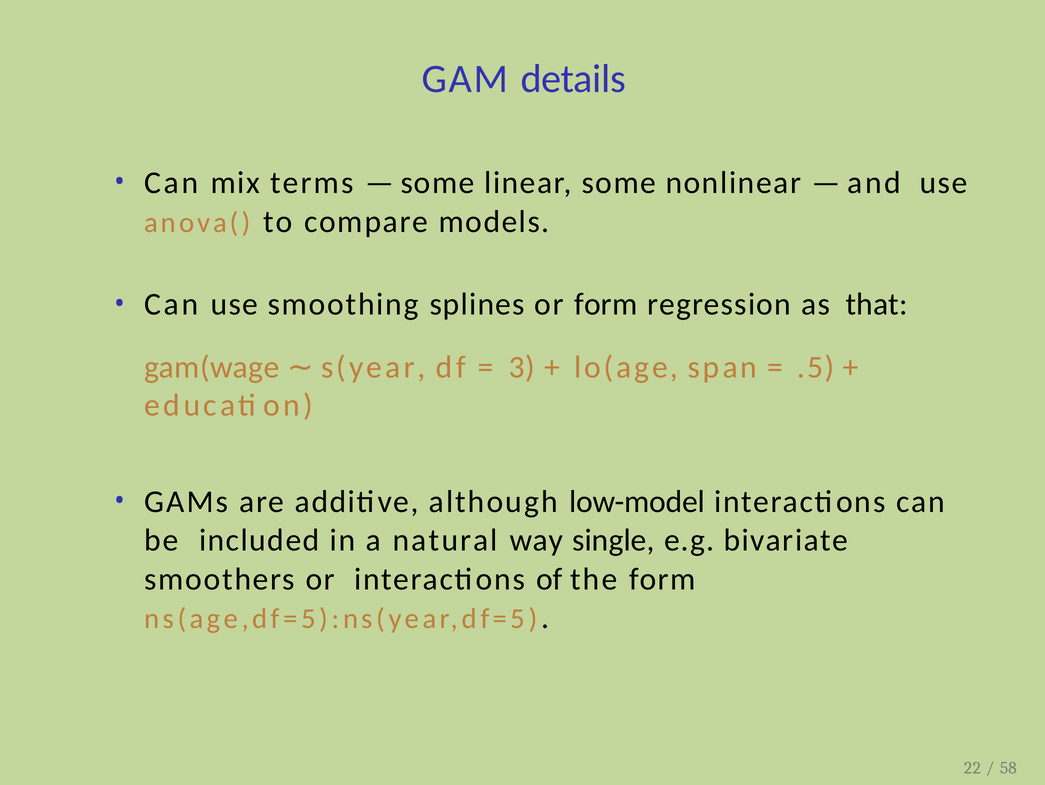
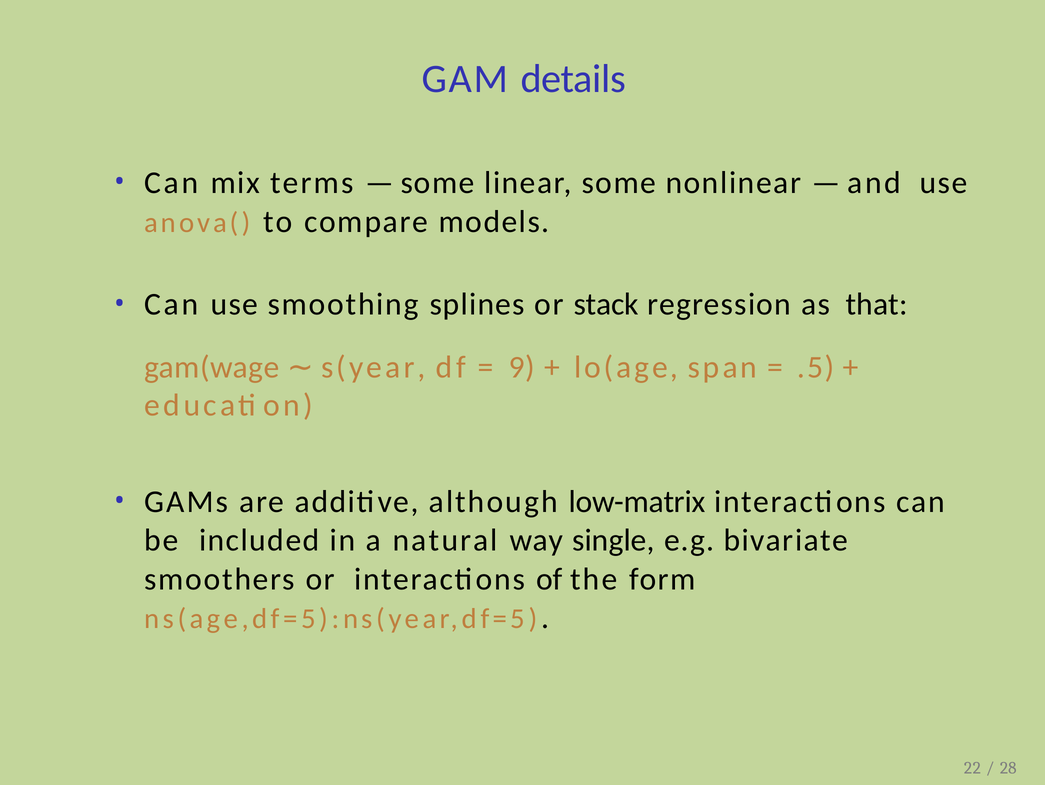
or form: form -> stack (606, 304)
3: 3 -> 9 (522, 367)
low-model: low-model -> low-matrix (637, 501)
58: 58 -> 28 (1008, 768)
